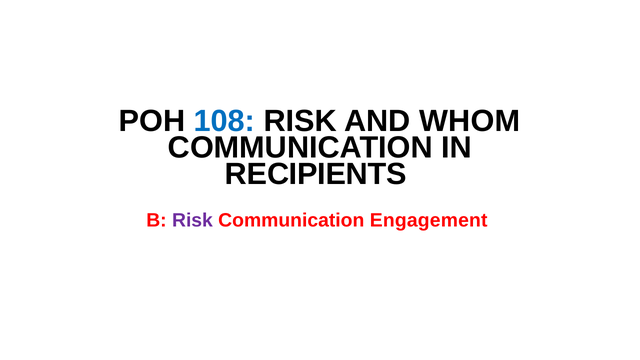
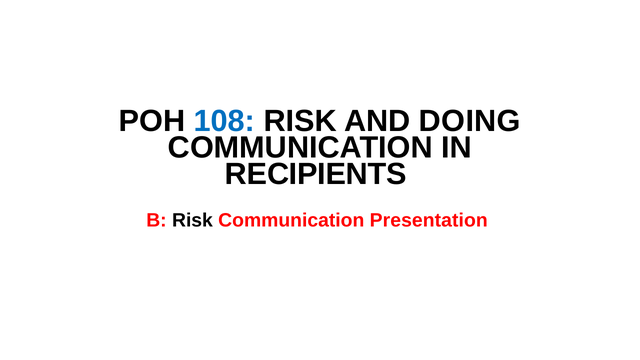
WHOM: WHOM -> DOING (470, 121)
Risk colour: purple -> black (192, 220)
Engagement: Engagement -> Presentation (429, 220)
